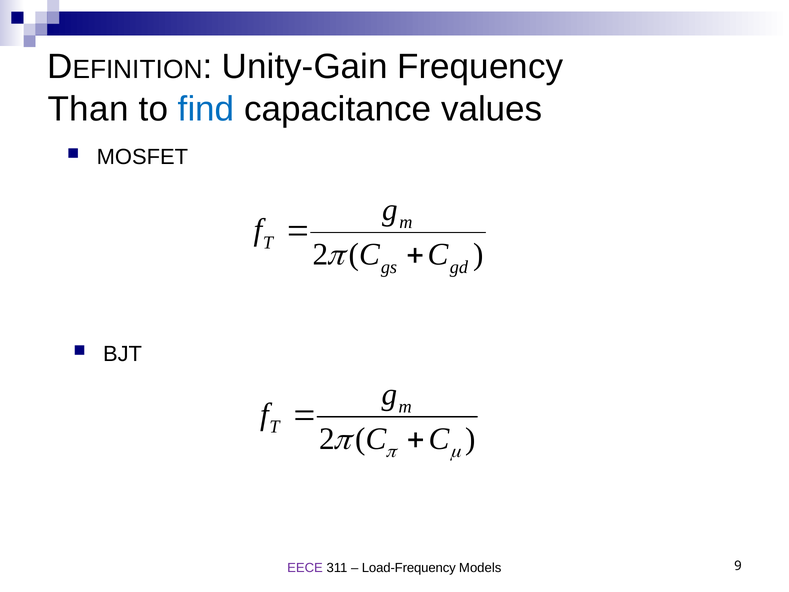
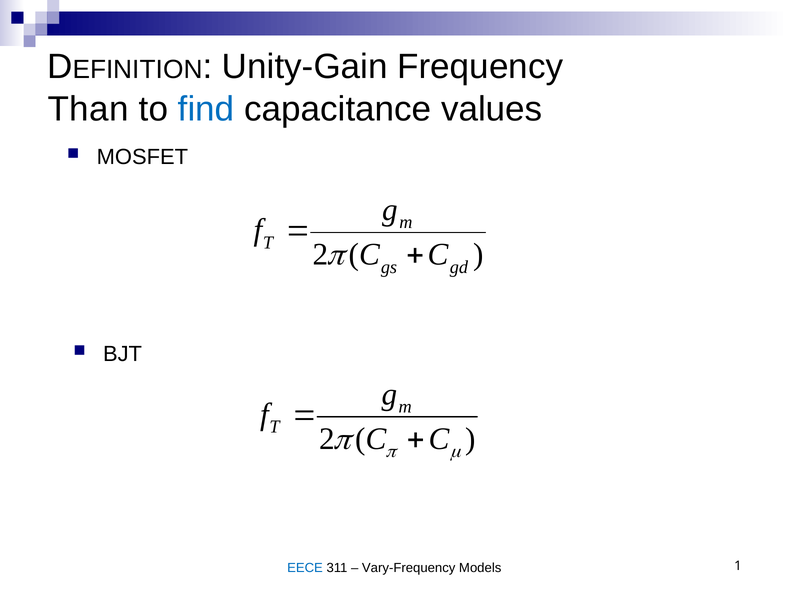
EECE colour: purple -> blue (305, 568)
Load-Frequency: Load-Frequency -> Vary-Frequency (409, 568)
9: 9 -> 1 (738, 566)
